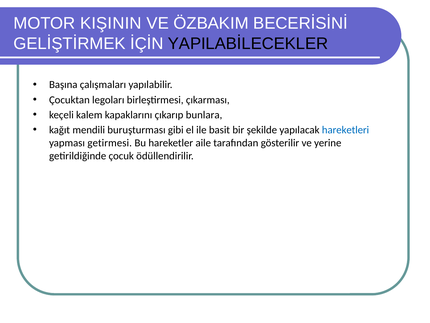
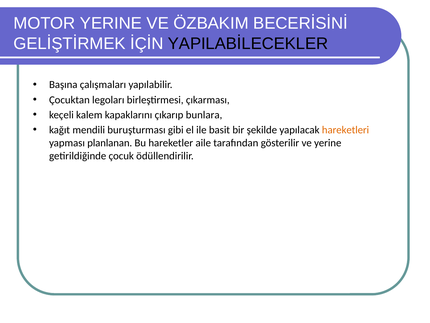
MOTOR KIŞININ: KIŞININ -> YERINE (111, 23)
hareketleri colour: blue -> orange (346, 130)
getirmesi: getirmesi -> planlanan (110, 143)
